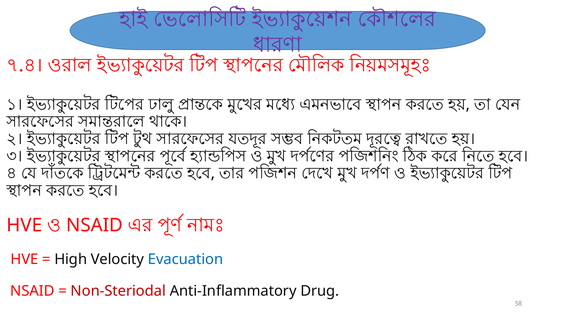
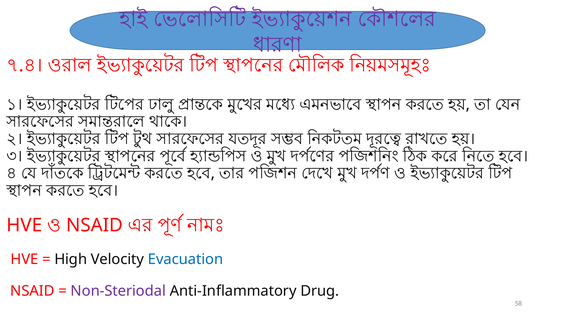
Non-Steriodal colour: red -> purple (118, 291)
